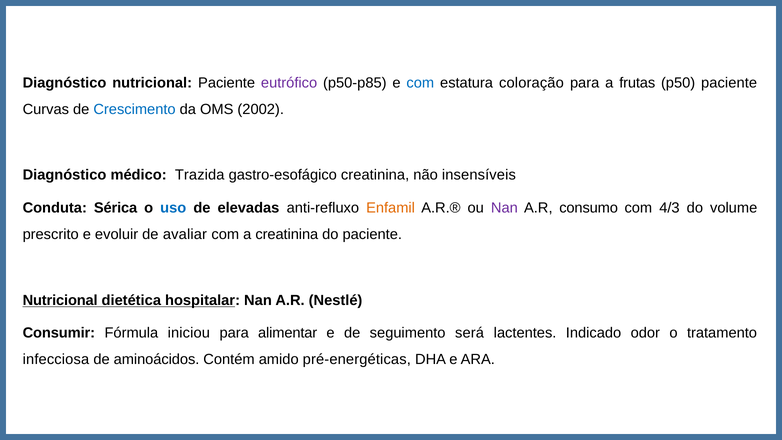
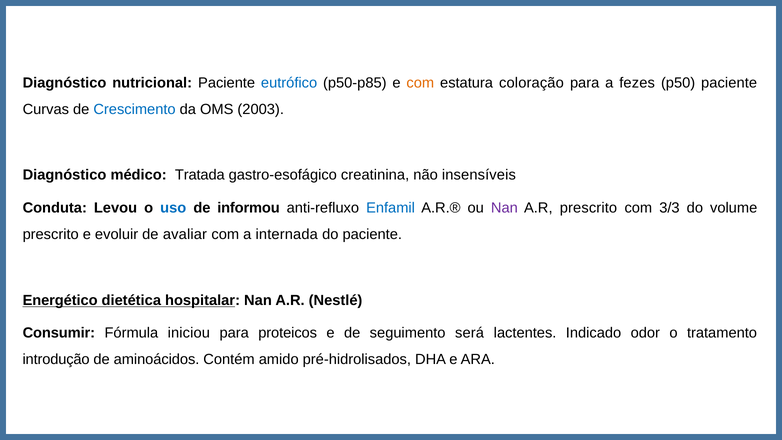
eutrófico colour: purple -> blue (289, 83)
com colour: blue -> orange (420, 83)
frutas: frutas -> fezes (637, 83)
2002: 2002 -> 2003 (261, 109)
Trazida: Trazida -> Tratada (200, 175)
Sérica: Sérica -> Levou (116, 208)
elevadas: elevadas -> informou (249, 208)
Enfamil colour: orange -> blue (391, 208)
A.R consumo: consumo -> prescrito (588, 208)
4/3: 4/3 -> 3/3 (669, 208)
a creatinina: creatinina -> internada (287, 234)
Nutricional: Nutricional -> Energético (60, 300)
alimentar: alimentar -> proteicos (288, 333)
infecciosa: infecciosa -> introdução (56, 359)
pré-energéticas: pré-energéticas -> pré-hidrolisados (357, 359)
